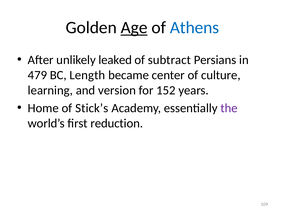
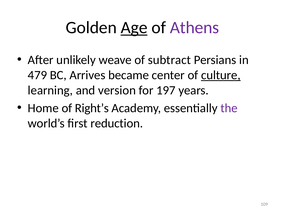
Athens colour: blue -> purple (195, 28)
leaked: leaked -> weave (115, 60)
Length: Length -> Arrives (87, 75)
culture underline: none -> present (221, 75)
152: 152 -> 197 (166, 90)
Stick’s: Stick’s -> Right’s (92, 108)
